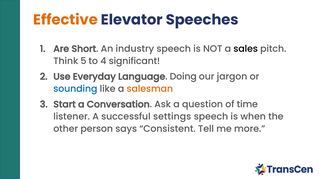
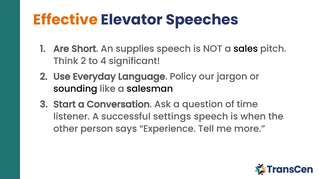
industry: industry -> supplies (135, 49)
Think 5: 5 -> 2 (83, 61)
Doing: Doing -> Policy (183, 77)
sounding colour: blue -> black (75, 89)
salesman colour: orange -> black (150, 89)
Consistent: Consistent -> Experience (168, 129)
